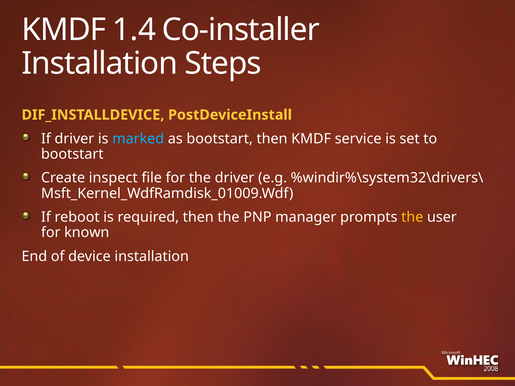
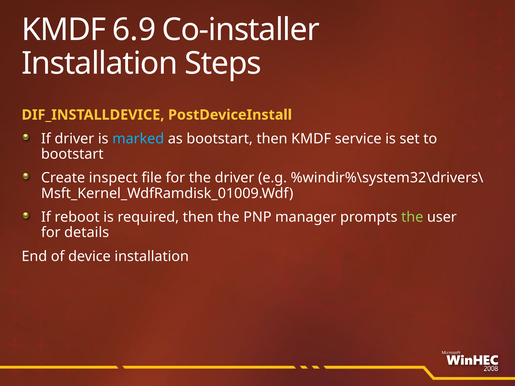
1.4: 1.4 -> 6.9 (134, 30)
the colour: yellow -> light green (412, 217)
known: known -> details (87, 233)
